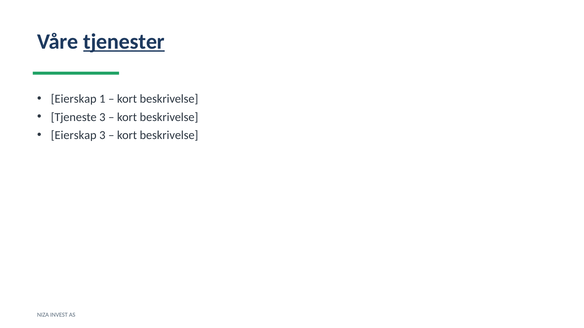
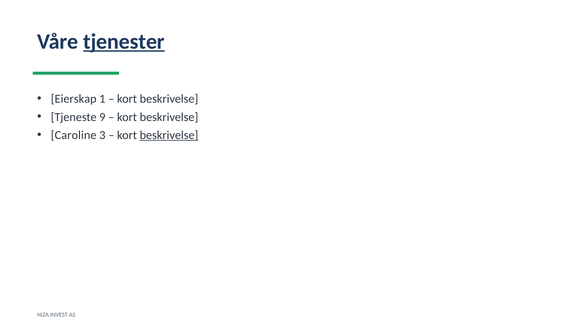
Tjeneste 3: 3 -> 9 (102, 117)
Eierskap: Eierskap -> Caroline (74, 135)
beskrivelse underline: none -> present (169, 135)
